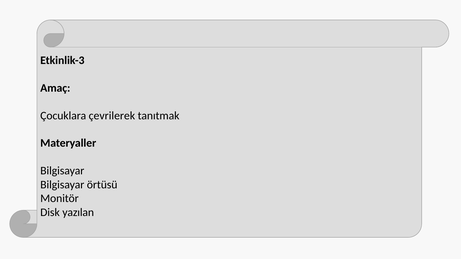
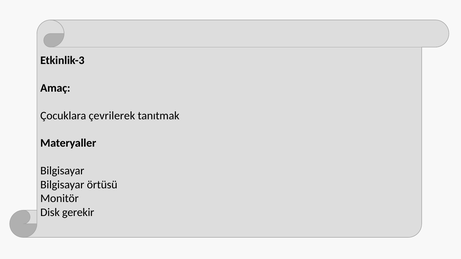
yazılan: yazılan -> gerekir (78, 212)
